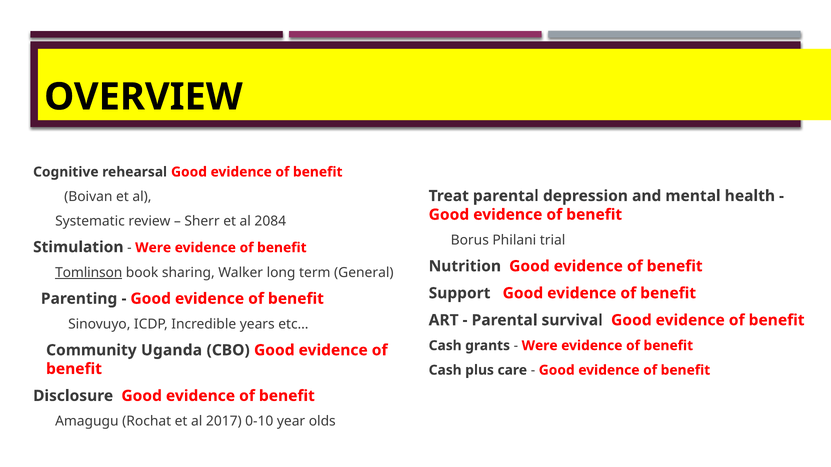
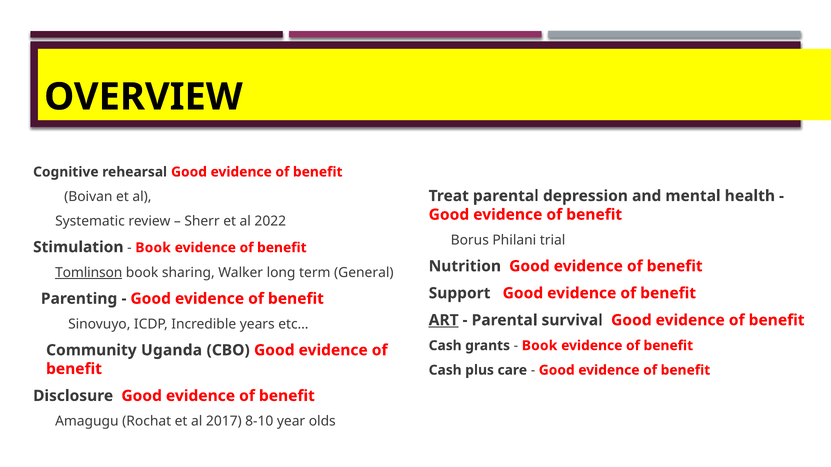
2084: 2084 -> 2022 (270, 221)
Were: Were -> Book (153, 248)
ART underline: none -> present (444, 320)
Were: Were -> Book (540, 346)
0-10: 0-10 -> 8-10 (259, 422)
